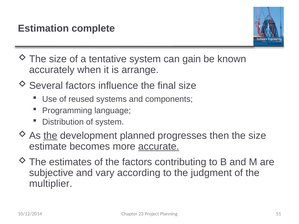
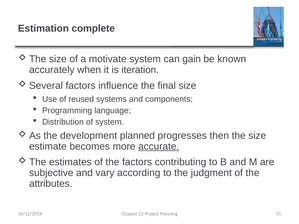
tentative: tentative -> motivate (108, 59)
arrange: arrange -> iteration (140, 70)
the underline: present -> none (50, 136)
multiplier: multiplier -> attributes (51, 184)
